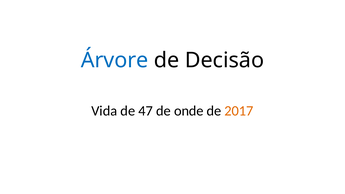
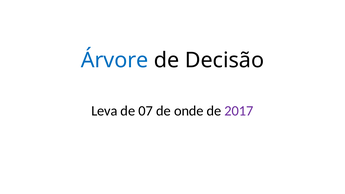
Vida: Vida -> Leva (104, 111)
47: 47 -> 07 (146, 111)
2017 colour: orange -> purple (239, 111)
